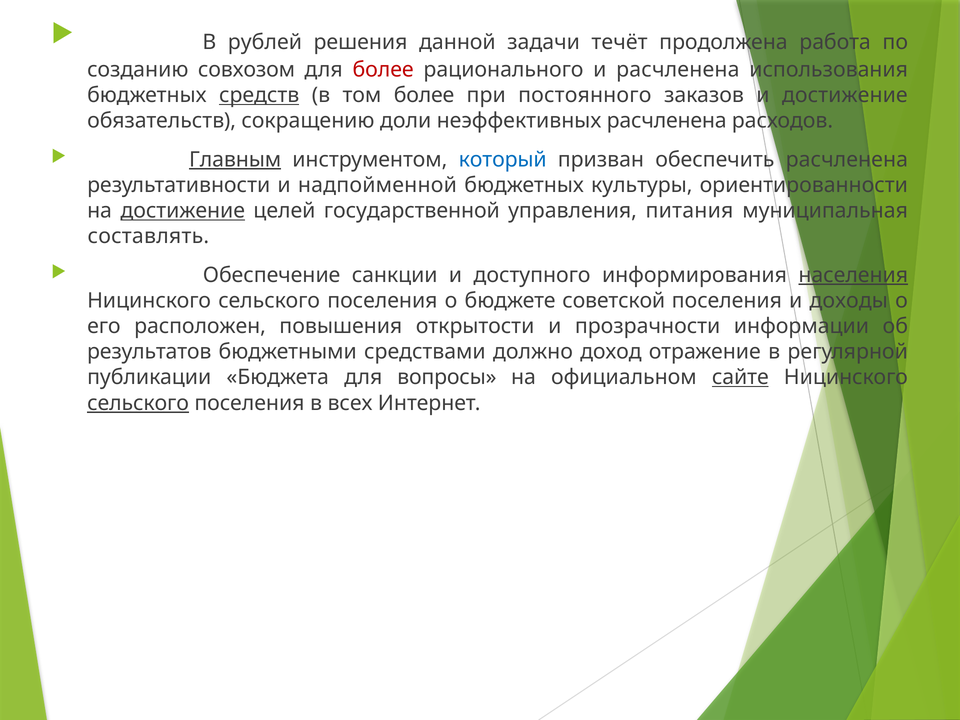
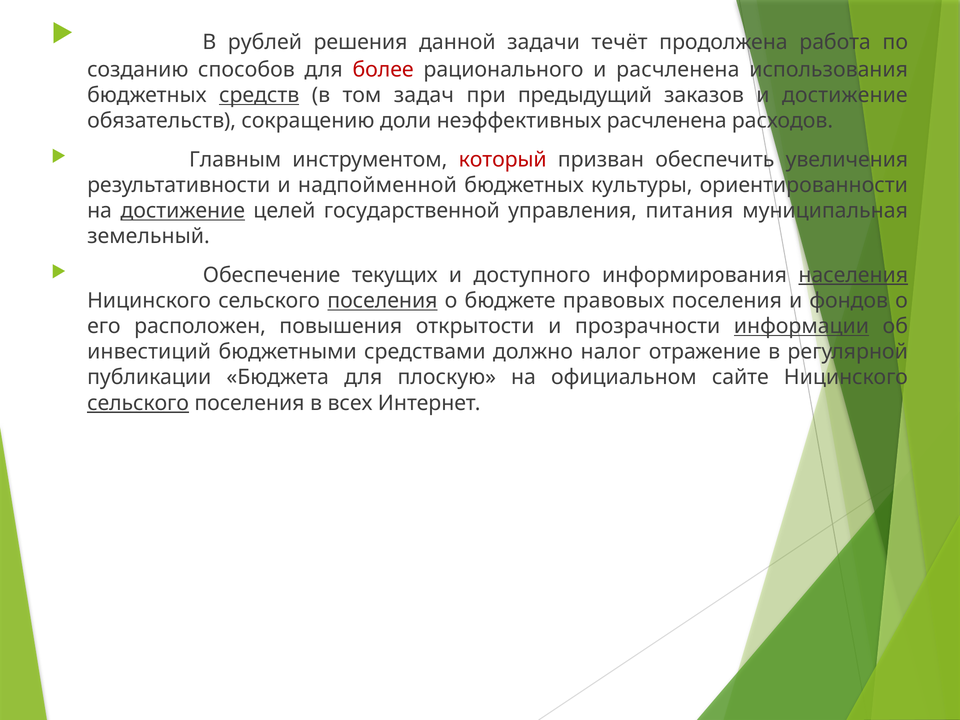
совхозом: совхозом -> способов (246, 70)
том более: более -> задач (424, 95)
постоянного: постоянного -> предыдущий (585, 95)
Главным underline: present -> none (235, 160)
который colour: blue -> red (503, 160)
обеспечить расчленена: расчленена -> увеличения (847, 160)
составлять: составлять -> земельный (148, 236)
санкции: санкции -> текущих (395, 275)
поселения underline: none -> present (382, 301)
советской: советской -> правовых (614, 301)
доходы: доходы -> фондов (849, 301)
информации underline: none -> present (801, 326)
результатов: результатов -> инвестиций (149, 352)
доход: доход -> налог (611, 352)
вопросы: вопросы -> плоскую (447, 377)
сайте underline: present -> none (740, 377)
